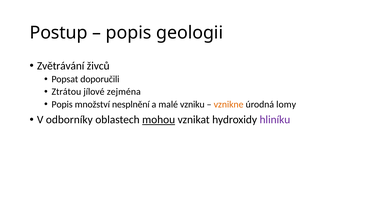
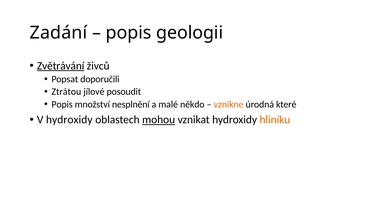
Postup: Postup -> Zadání (58, 33)
Zvětrávání underline: none -> present (61, 66)
zejména: zejména -> posoudit (124, 92)
vzniku: vzniku -> někdo (192, 104)
lomy: lomy -> které (286, 104)
V odborníky: odborníky -> hydroxidy (69, 120)
hliníku colour: purple -> orange (275, 120)
